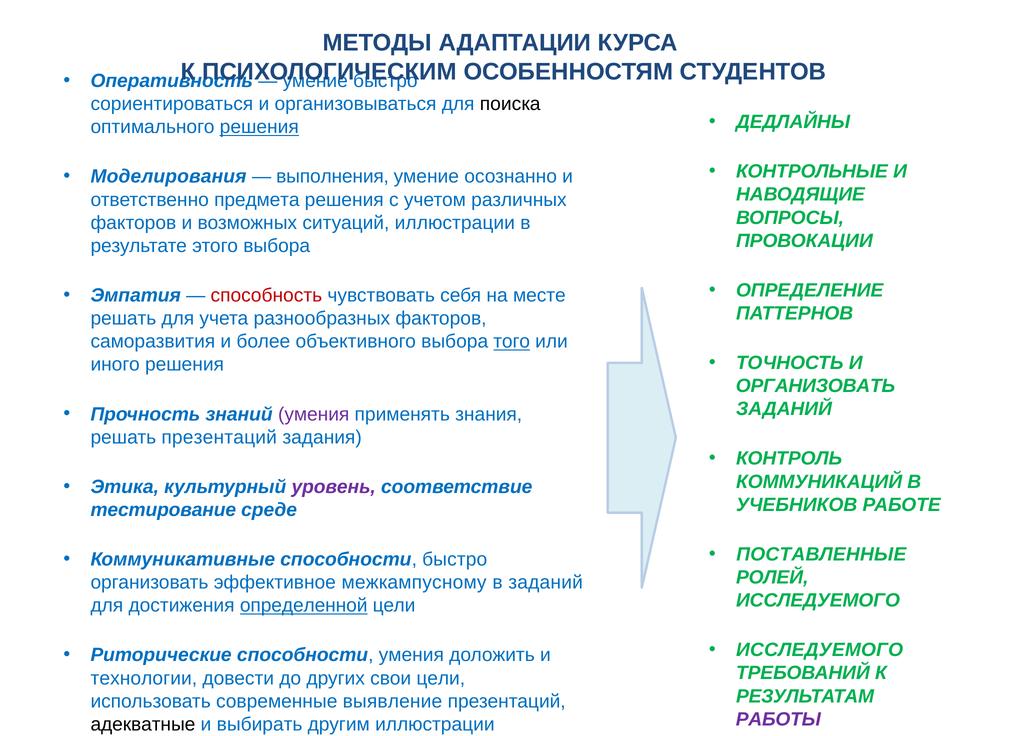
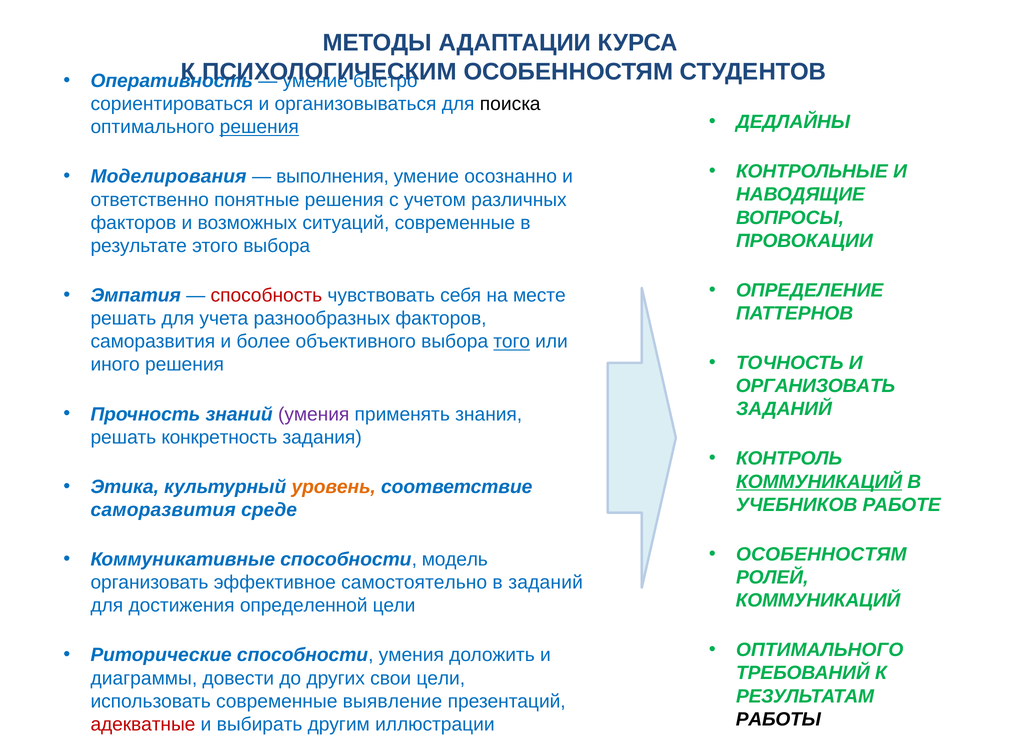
предмета: предмета -> понятные (257, 200)
ситуаций иллюстрации: иллюстрации -> современные (455, 223)
решать презентаций: презентаций -> конкретность (219, 437)
КОММУНИКАЦИЙ underline: none -> present (819, 482)
уровень colour: purple -> orange (334, 487)
тестирование: тестирование -> саморазвития (163, 510)
ПОСТАВЛЕННЫЕ: ПОСТАВЛЕННЫЕ -> ОСОБЕННОСТЯМ (821, 554)
способности быстро: быстро -> модель (455, 559)
межкампусному: межкампусному -> самостоятельно (414, 582)
ИССЛЕДУЕМОГО: ИССЛЕДУЕМОГО -> КОММУНИКАЦИЙ (818, 600)
определенной underline: present -> none (304, 605)
ИССЛЕДУЕМОГО: ИССЛЕДУЕМОГО -> ОПТИМАЛЬНОГО (820, 650)
технологии: технологии -> диаграммы (144, 678)
РАБОТЫ colour: purple -> black (778, 719)
адекватные colour: black -> red (143, 724)
